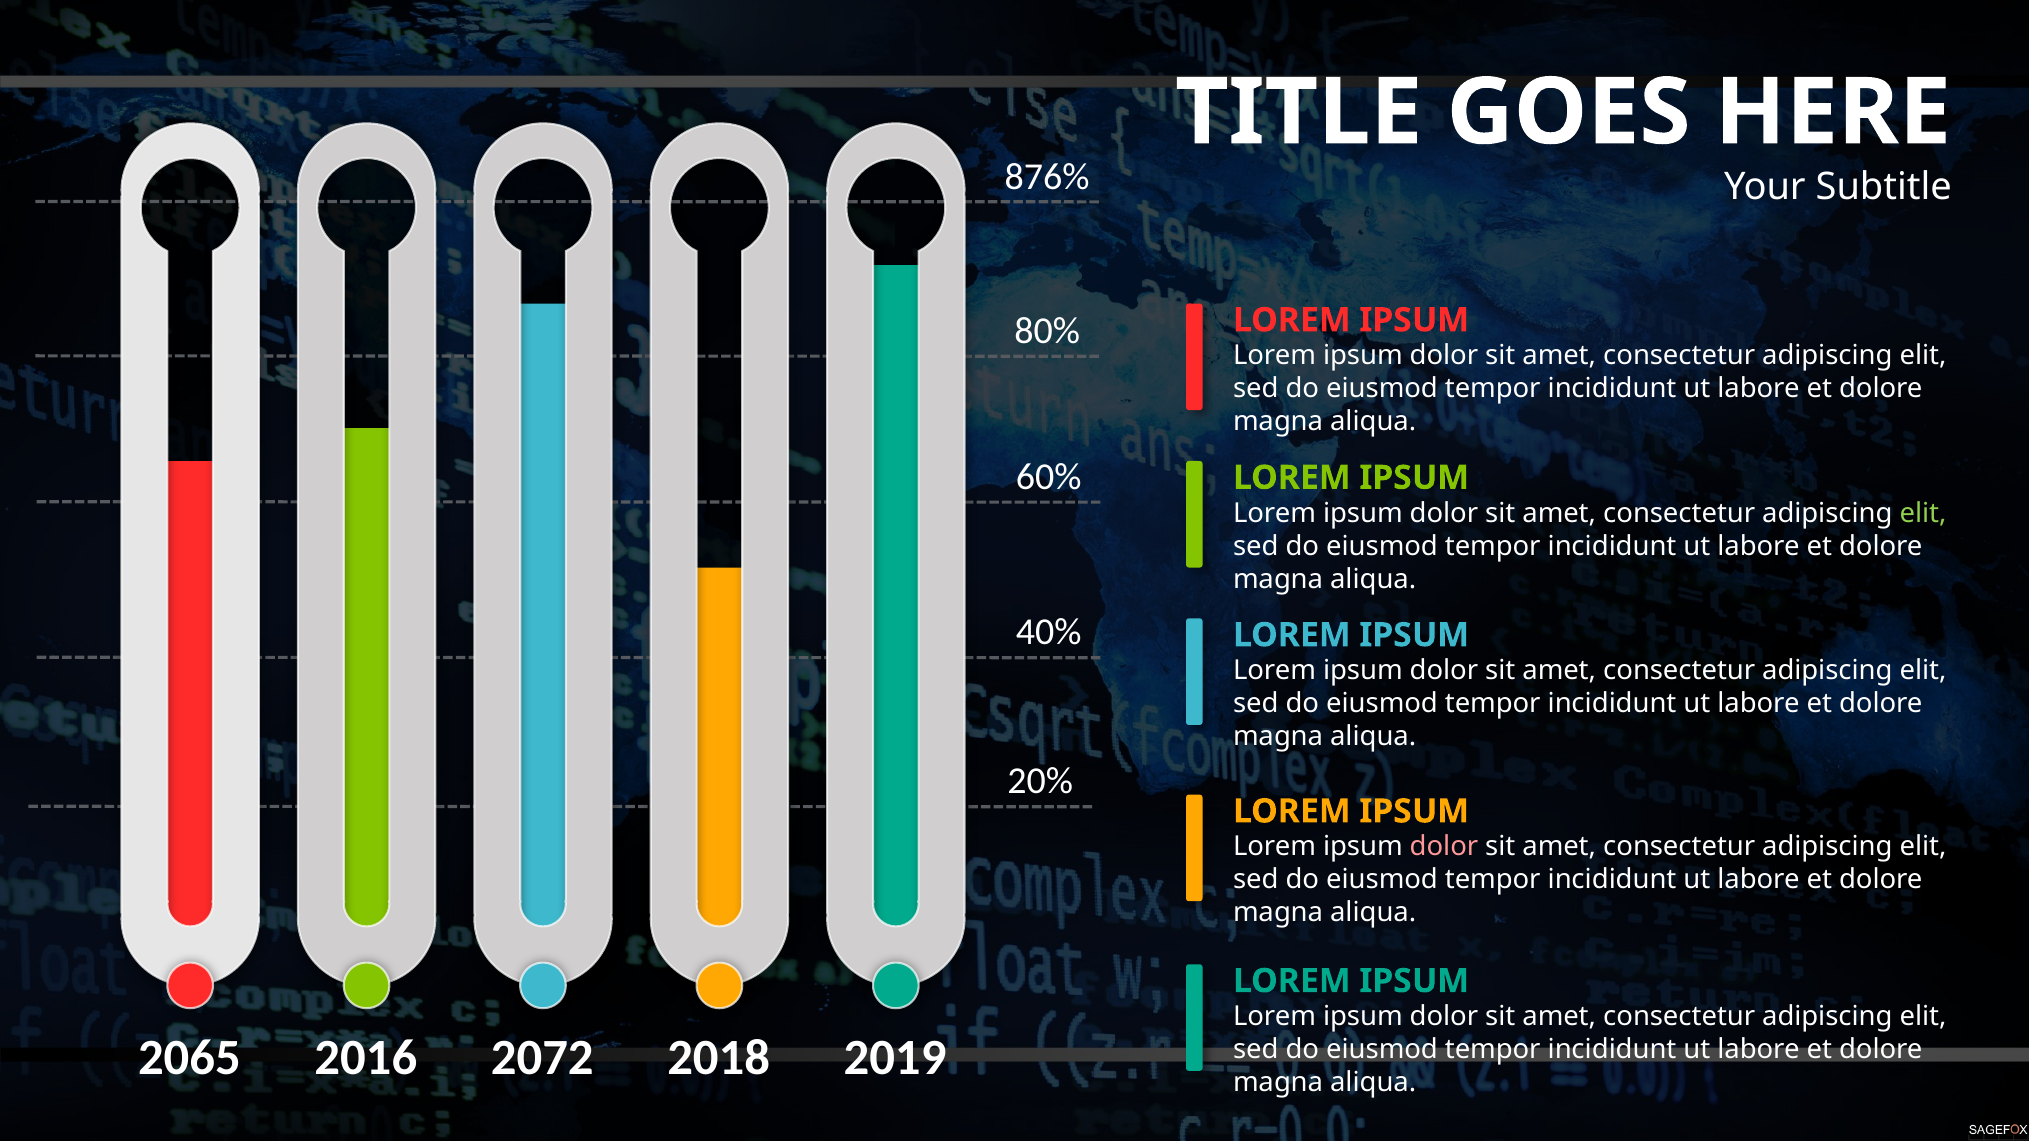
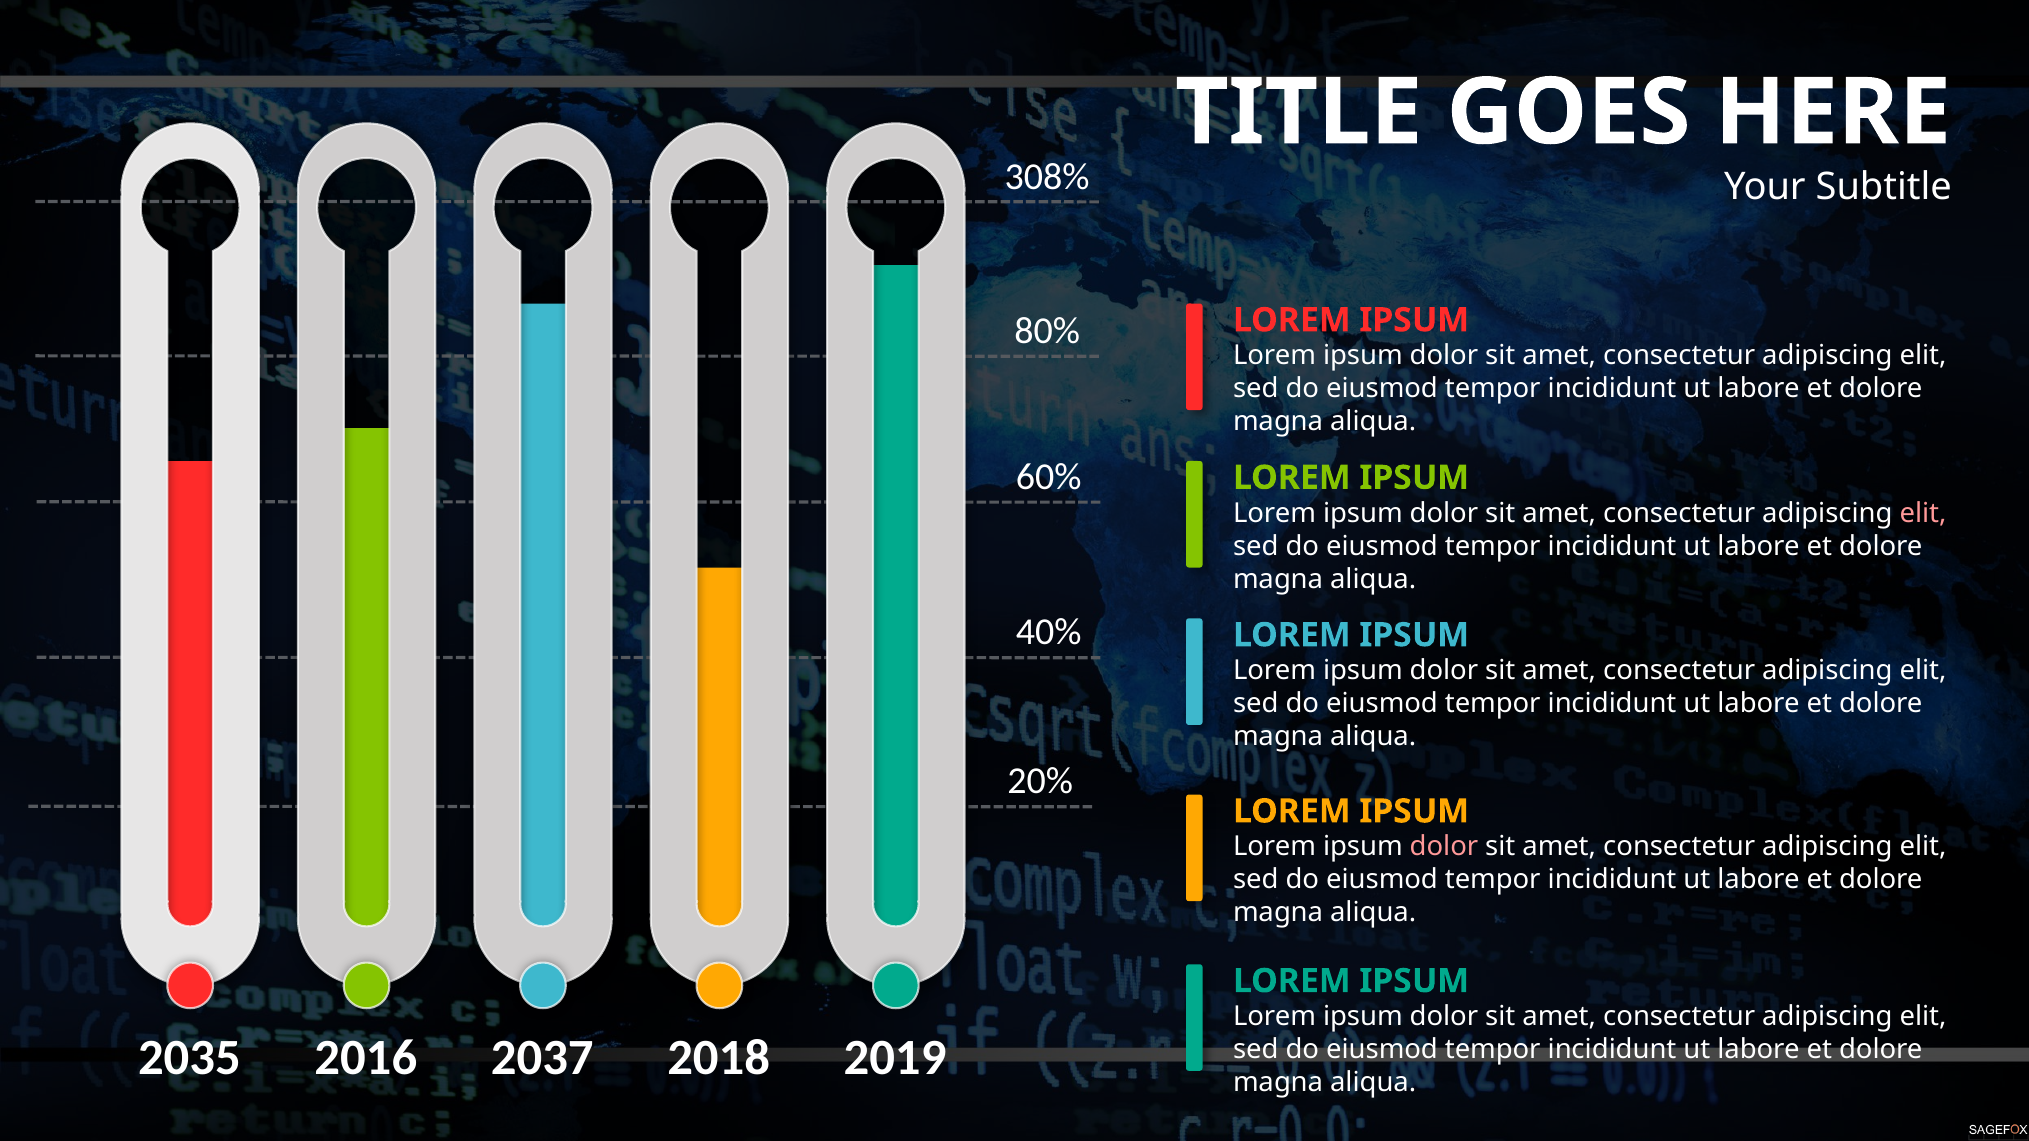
876%: 876% -> 308% (1047, 177)
elit colour: light green -> pink (1923, 513)
2065: 2065 -> 2035 (189, 1059)
2072: 2072 -> 2037 (542, 1059)
